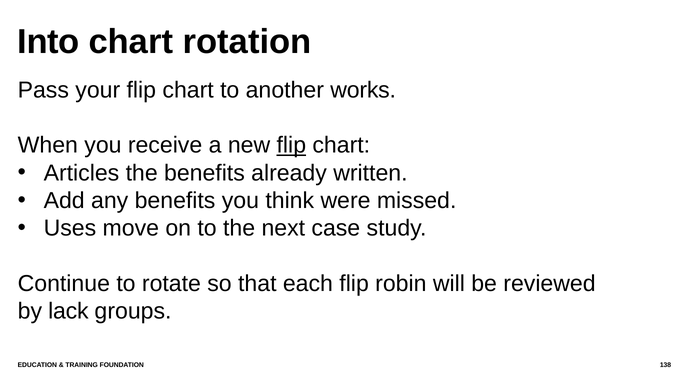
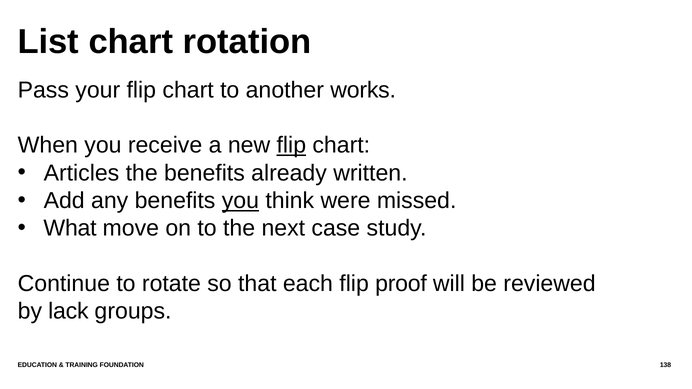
Into: Into -> List (48, 42)
you underline: none -> present (240, 201)
Uses: Uses -> What (70, 229)
robin: robin -> proof (401, 284)
